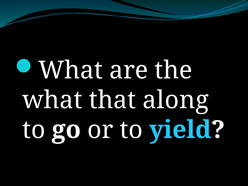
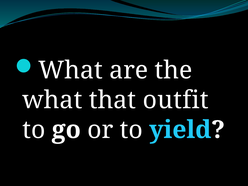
along: along -> outfit (176, 100)
